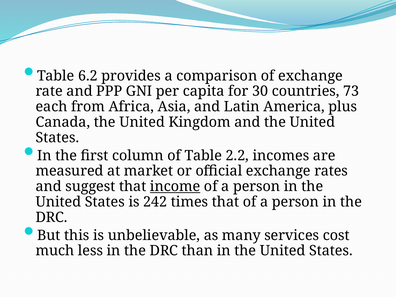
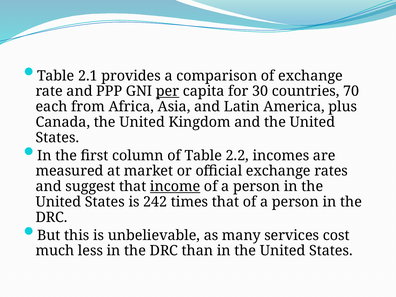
6.2: 6.2 -> 2.1 (88, 76)
per underline: none -> present (168, 91)
73: 73 -> 70 (351, 91)
